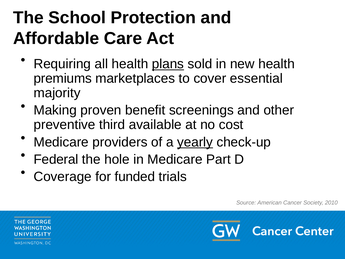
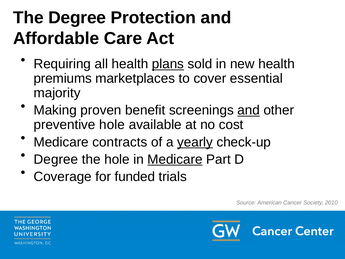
The School: School -> Degree (77, 18)
and underline: none -> present (249, 110)
preventive third: third -> hole (112, 125)
providers: providers -> contracts (120, 142)
Federal: Federal -> Degree (56, 159)
Medicare underline: none -> present (175, 159)
